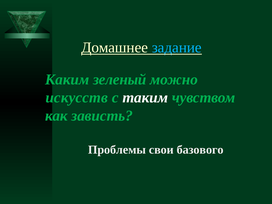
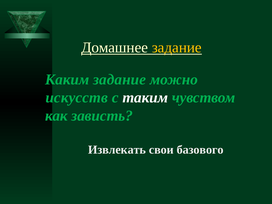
задание colour: light blue -> yellow (177, 48)
Каким зеленый: зеленый -> задание (120, 79)
Проблемы: Проблемы -> Извлекать (117, 150)
